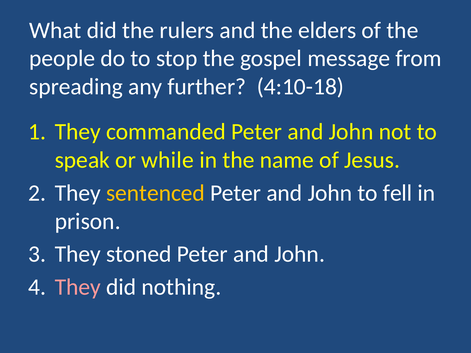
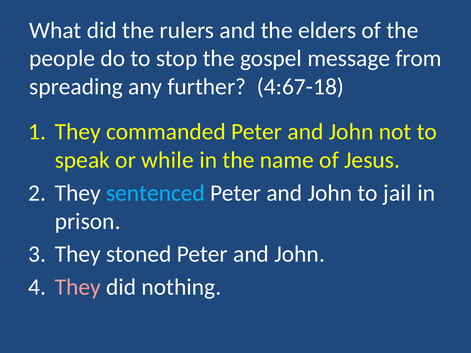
4:10-18: 4:10-18 -> 4:67-18 (300, 87)
sentenced colour: yellow -> light blue (156, 193)
fell: fell -> jail (397, 193)
